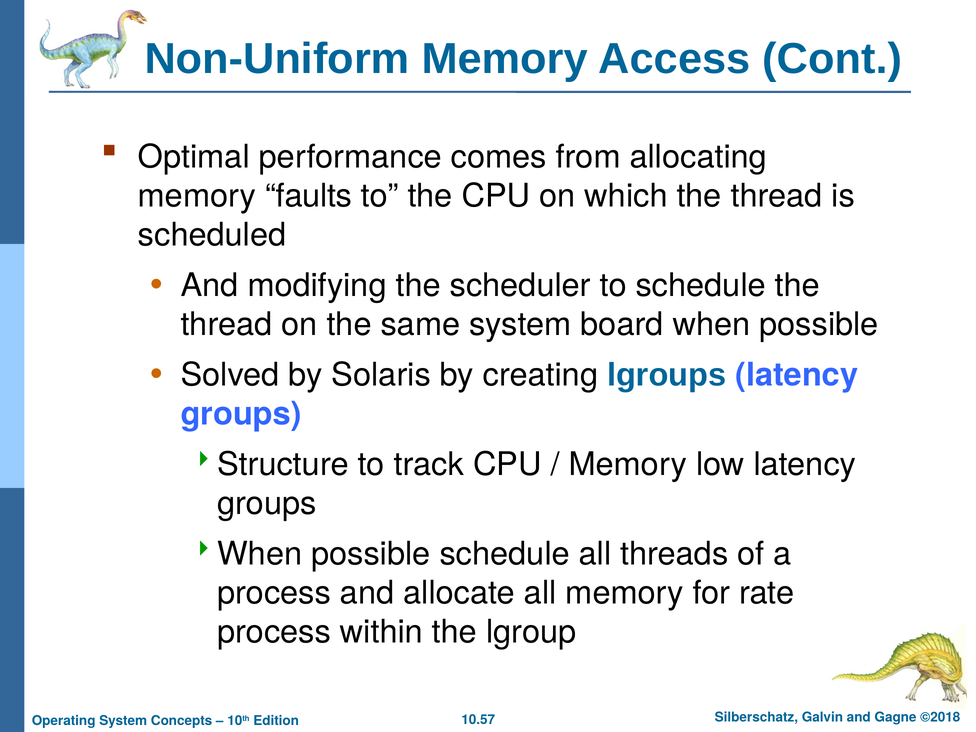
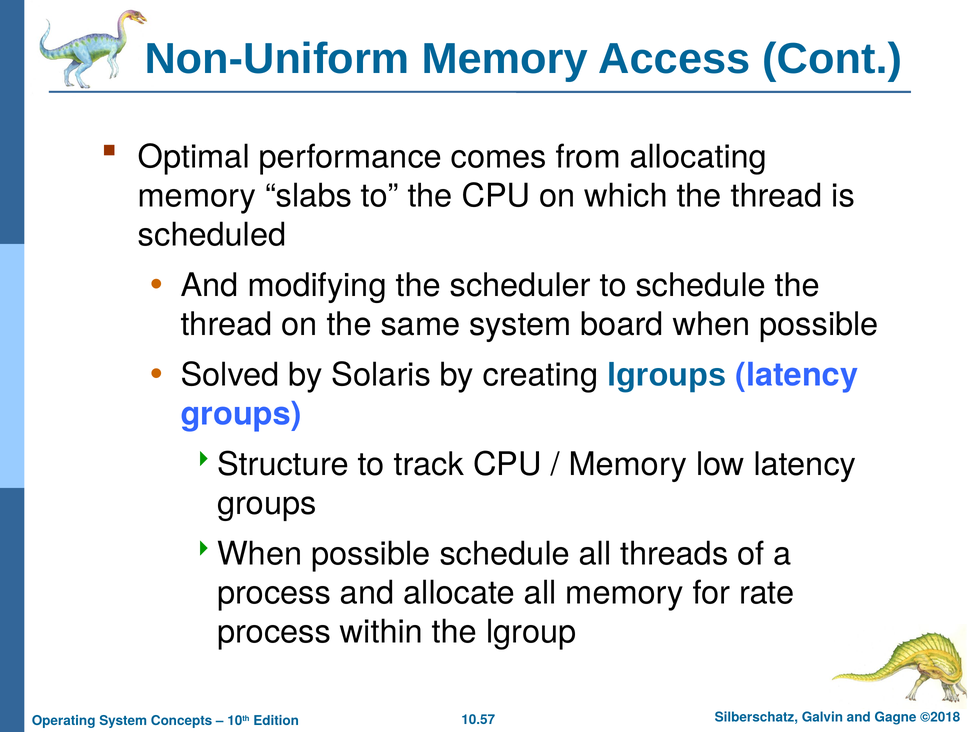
faults: faults -> slabs (309, 196)
